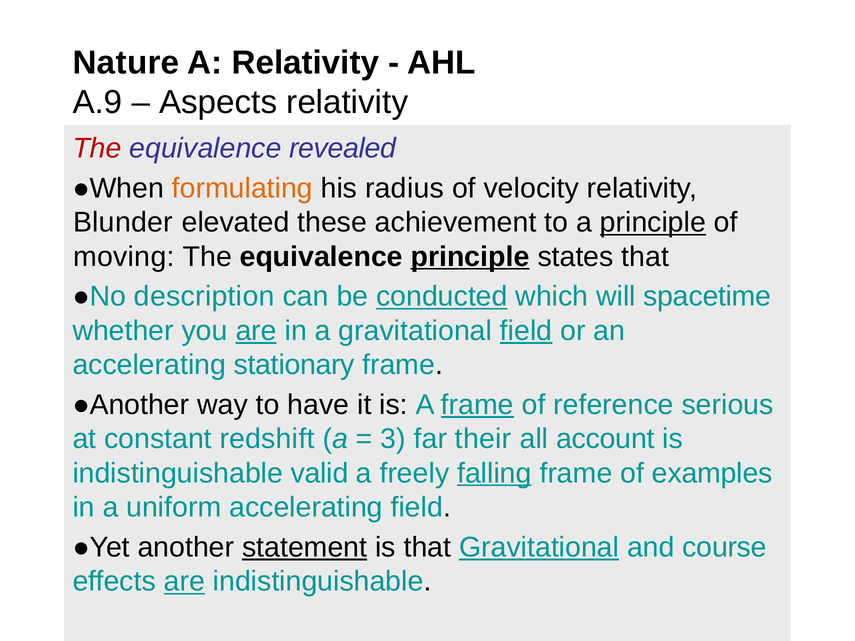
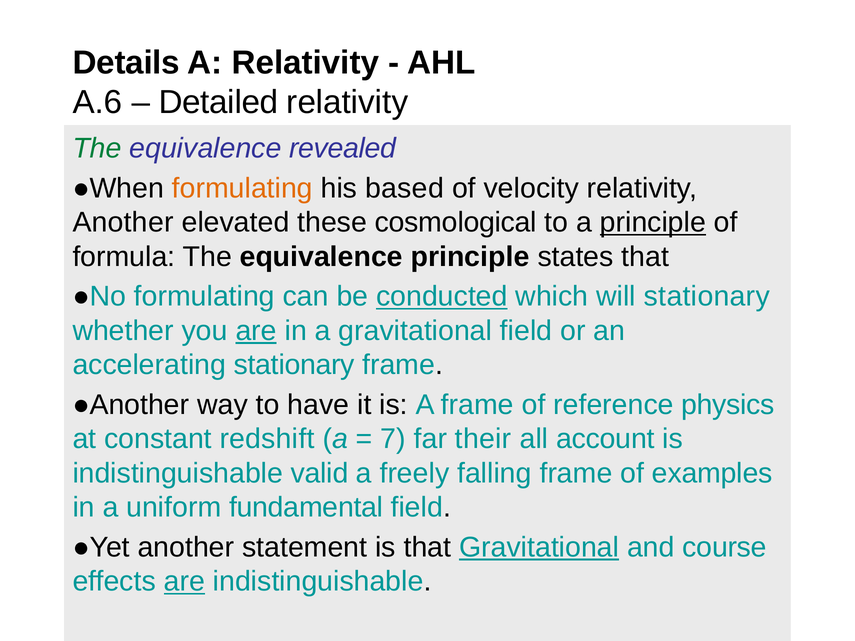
Nature: Nature -> Details (126, 63)
A.9: A.9 -> A.6 (98, 102)
Aspects: Aspects -> Detailed (218, 102)
The colour: red -> green (97, 148)
radius: radius -> based (405, 188)
Blunder: Blunder -> Another (123, 223)
achievement: achievement -> cosmological (456, 223)
moving: moving -> formula (124, 257)
principle underline: present -> none (470, 257)
●No description: description -> formulating (204, 297)
will spacetime: spacetime -> stationary (707, 297)
field underline: present -> none (526, 331)
frame underline: present -> none (477, 405)
serious: serious -> physics (728, 405)
3: 3 -> 7 (393, 439)
falling underline: present -> none (494, 473)
uniform accelerating: accelerating -> fundamental (306, 507)
statement underline: present -> none (305, 547)
